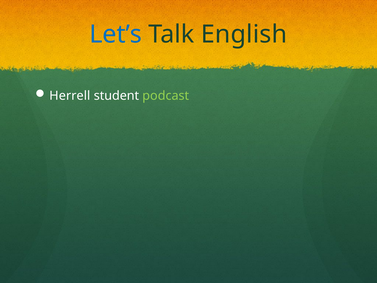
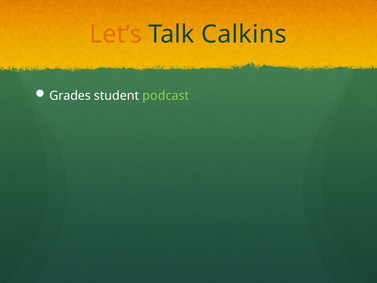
Let’s colour: blue -> orange (116, 34)
English: English -> Calkins (244, 34)
Herrell: Herrell -> Grades (70, 96)
